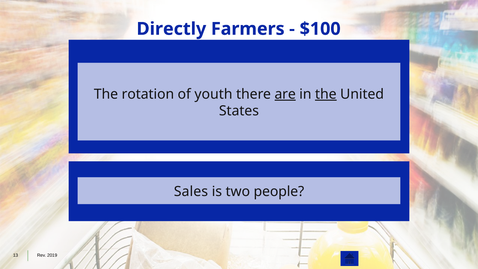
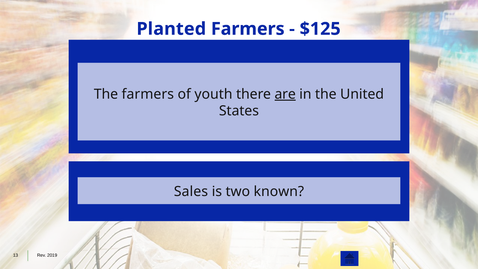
Directly: Directly -> Planted (171, 29)
$100: $100 -> $125 (320, 29)
The rotation: rotation -> farmers (148, 94)
the underline: present -> none (326, 94)
people: people -> known (279, 192)
